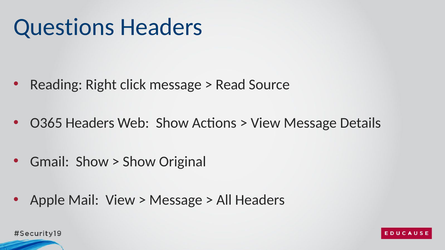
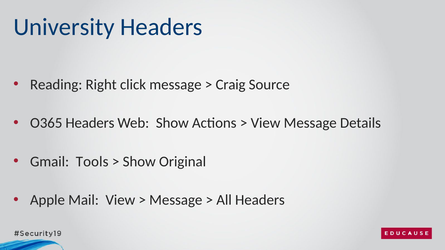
Questions: Questions -> University (64, 27)
Read: Read -> Craig (231, 85)
Gmail Show: Show -> Tools (92, 162)
